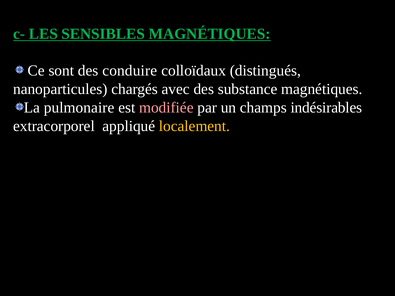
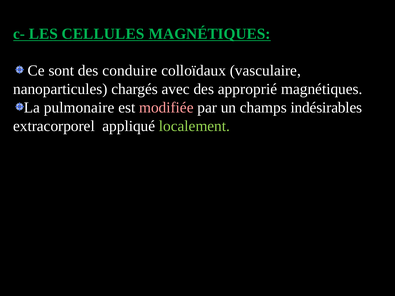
SENSIBLES: SENSIBLES -> CELLULES (103, 34)
distingués: distingués -> vasculaire (265, 71)
substance: substance -> approprié (248, 89)
localement colour: yellow -> light green (194, 126)
